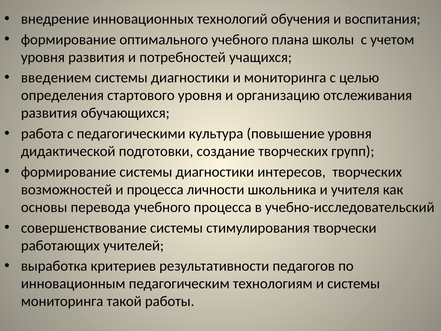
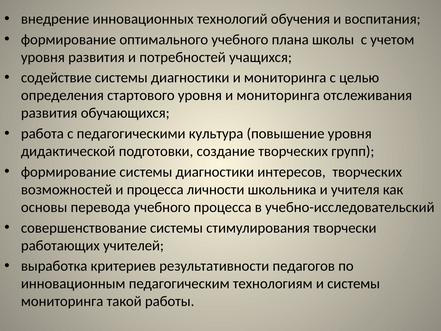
введением: введением -> содействие (56, 78)
уровня и организацию: организацию -> мониторинга (278, 95)
